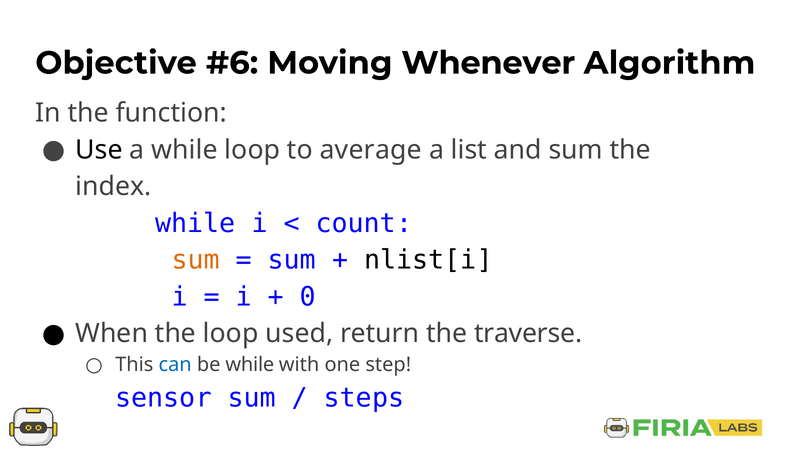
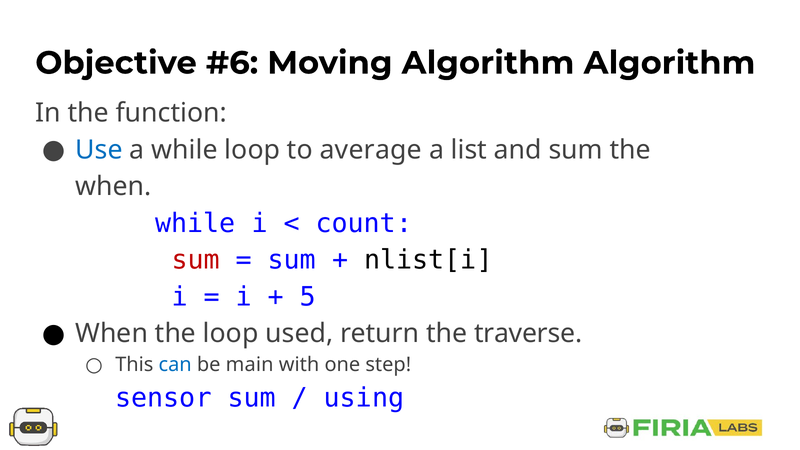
Moving Whenever: Whenever -> Algorithm (488, 63)
Use colour: black -> blue (99, 150)
index: index -> when (113, 187)
sum colour: orange -> red (196, 260)
0: 0 -> 5 (308, 297)
be while: while -> main (250, 365)
steps: steps -> using (364, 398)
